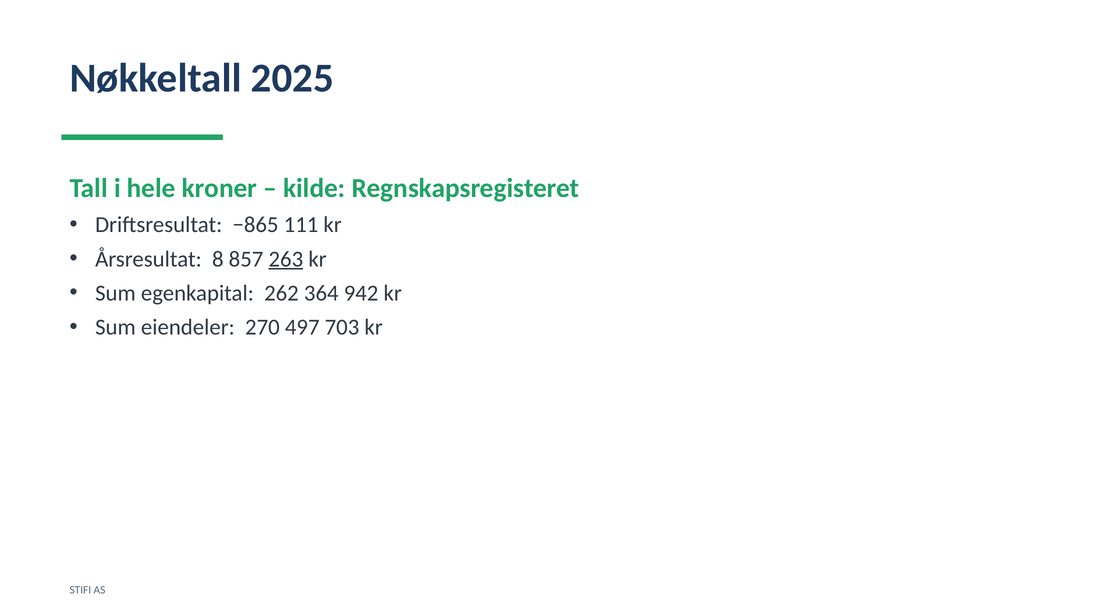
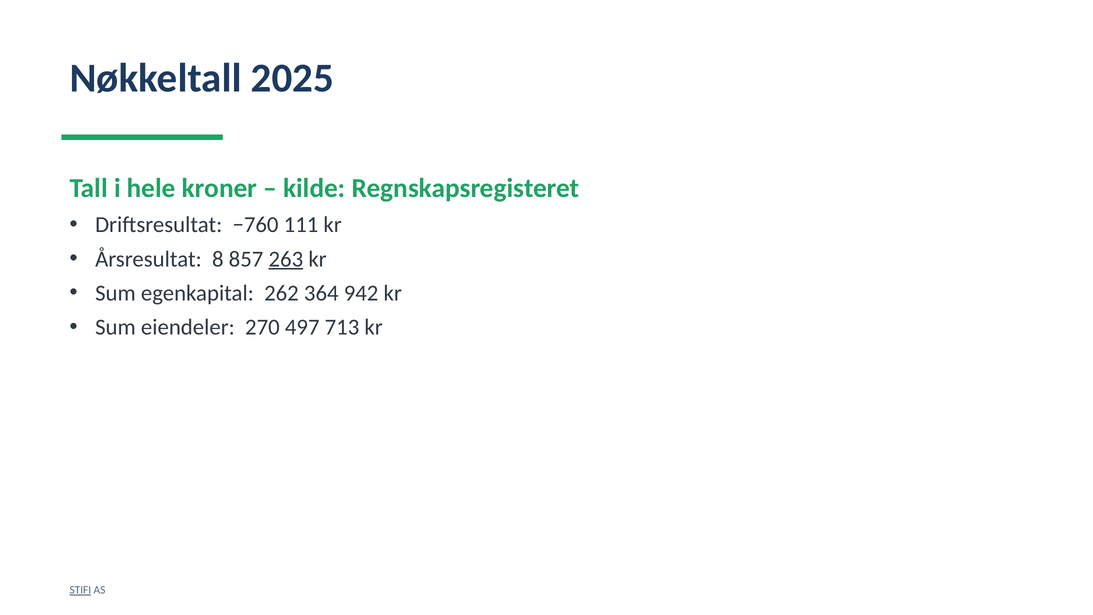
−865: −865 -> −760 (256, 225)
703: 703 -> 713 (342, 327)
STIFI underline: none -> present (80, 590)
